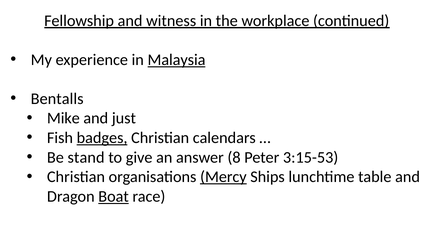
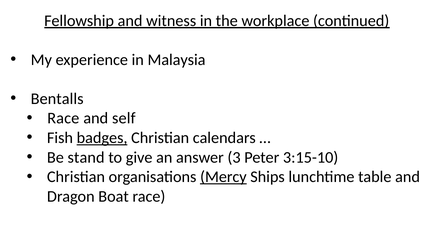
Malaysia underline: present -> none (176, 60)
Mike: Mike -> Race (63, 118)
just: just -> self (124, 118)
8: 8 -> 3 (234, 157)
3:15-53: 3:15-53 -> 3:15-10 (311, 157)
Boat underline: present -> none (114, 196)
